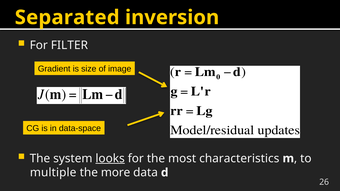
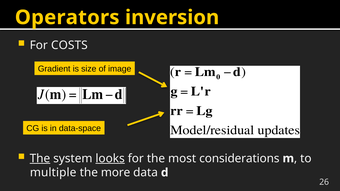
Separated: Separated -> Operators (67, 17)
FILTER: FILTER -> COSTS (69, 45)
The underline: none -> present (40, 159)
characteristics: characteristics -> considerations (239, 159)
